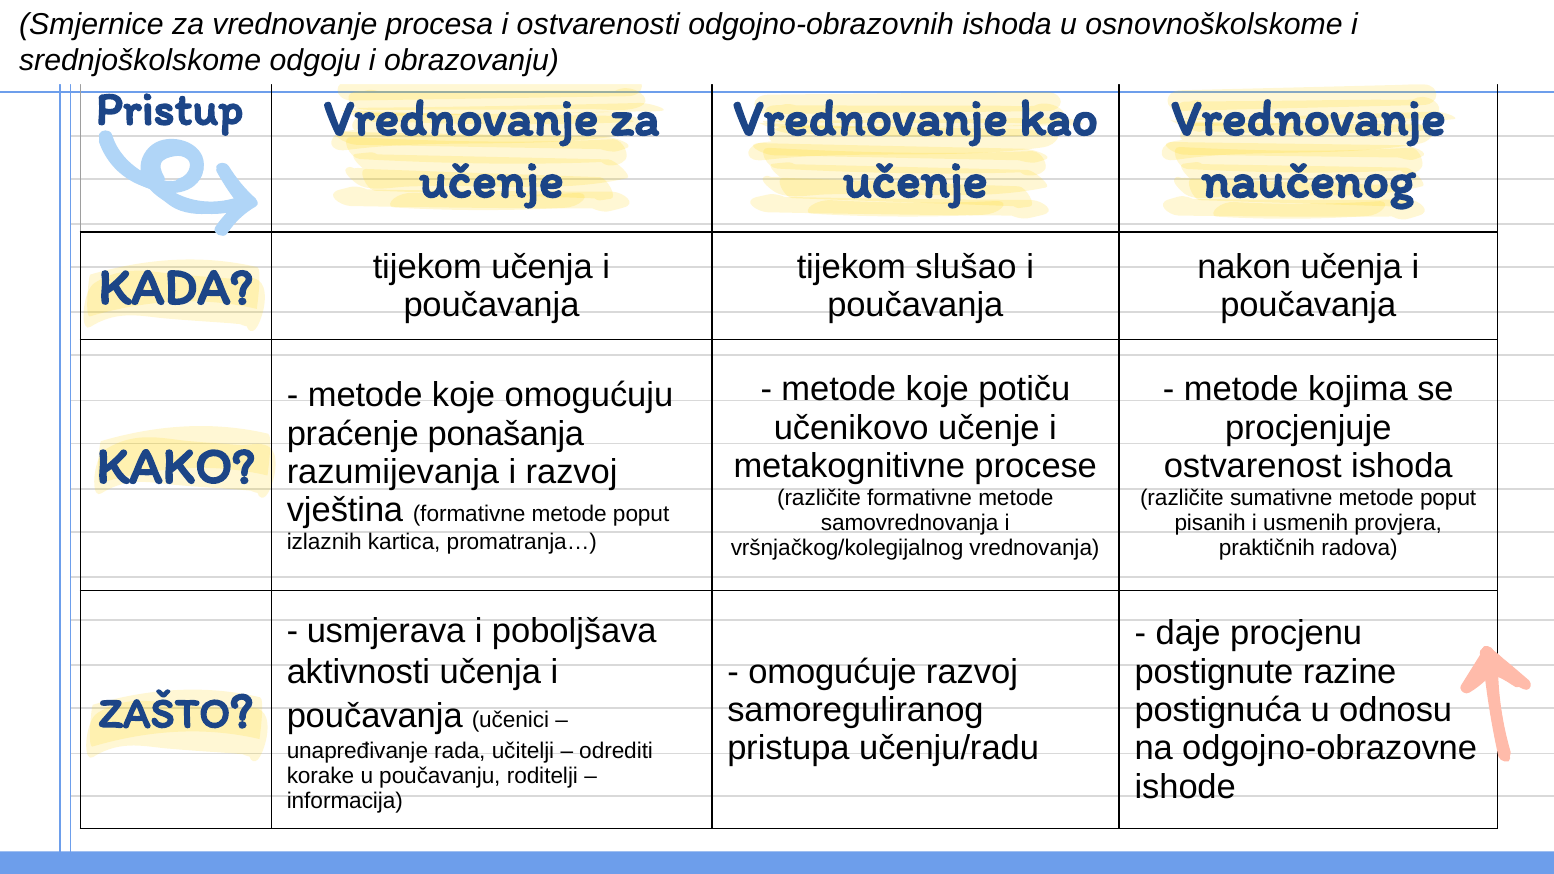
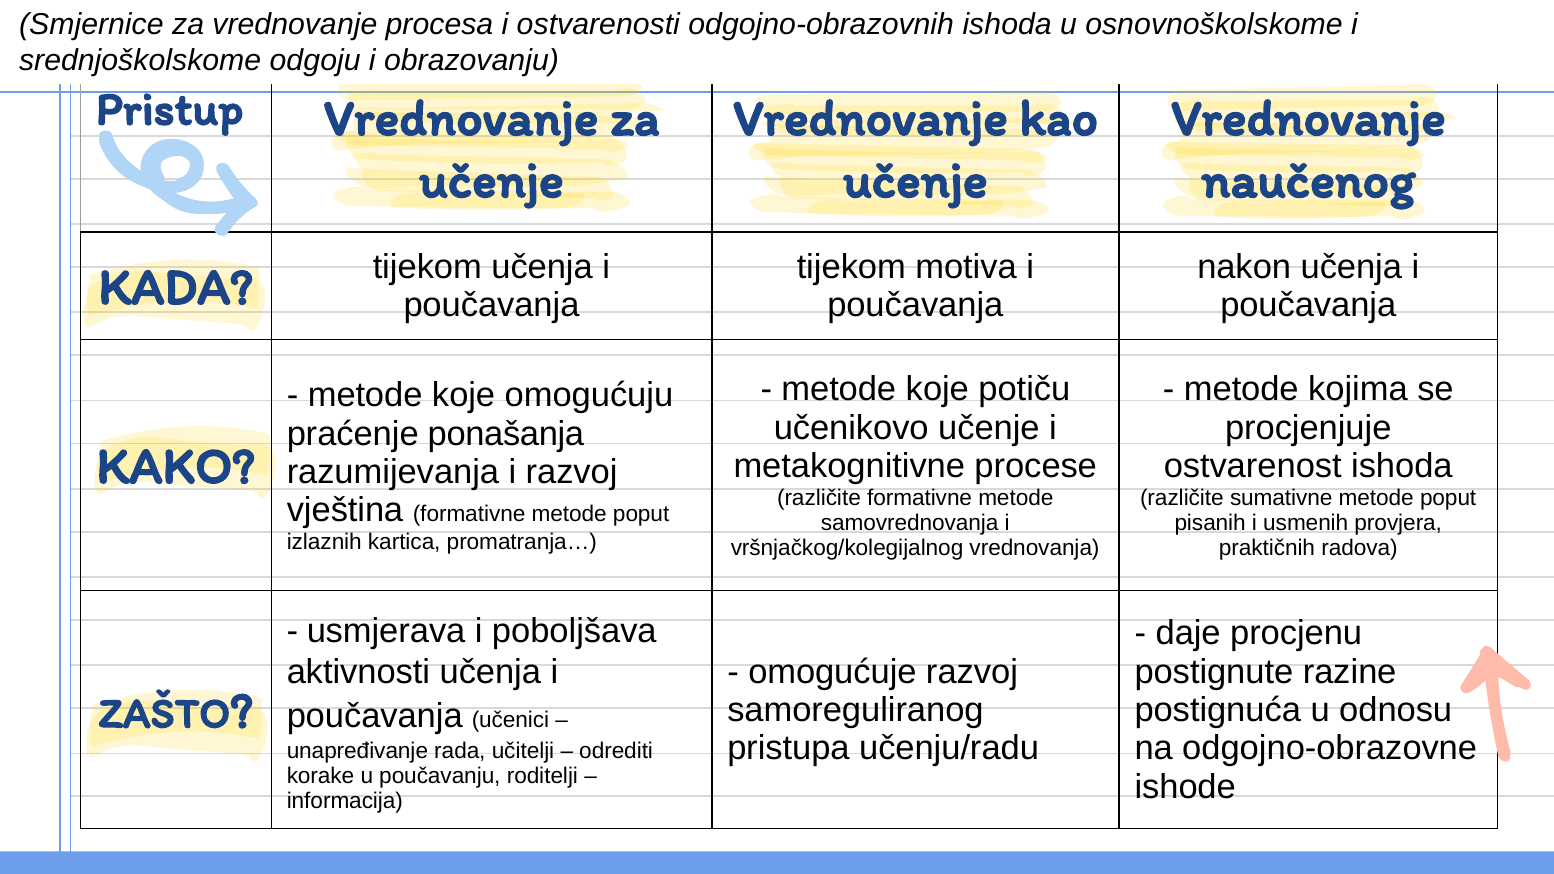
slušao: slušao -> motiva (966, 267)
